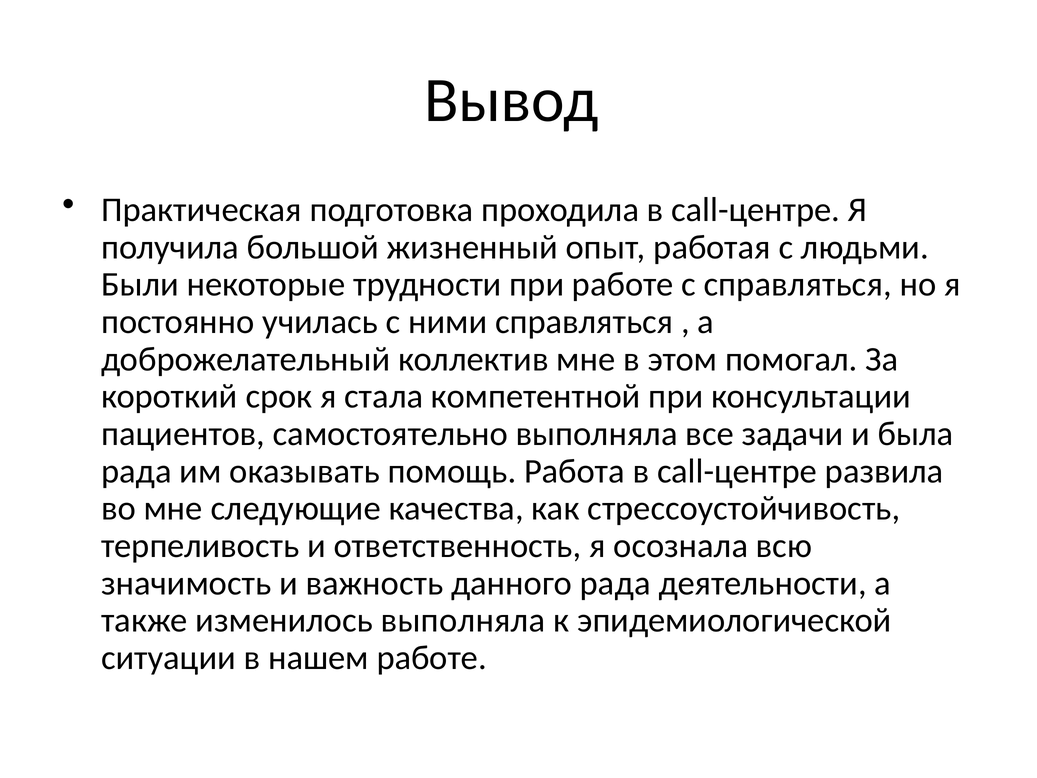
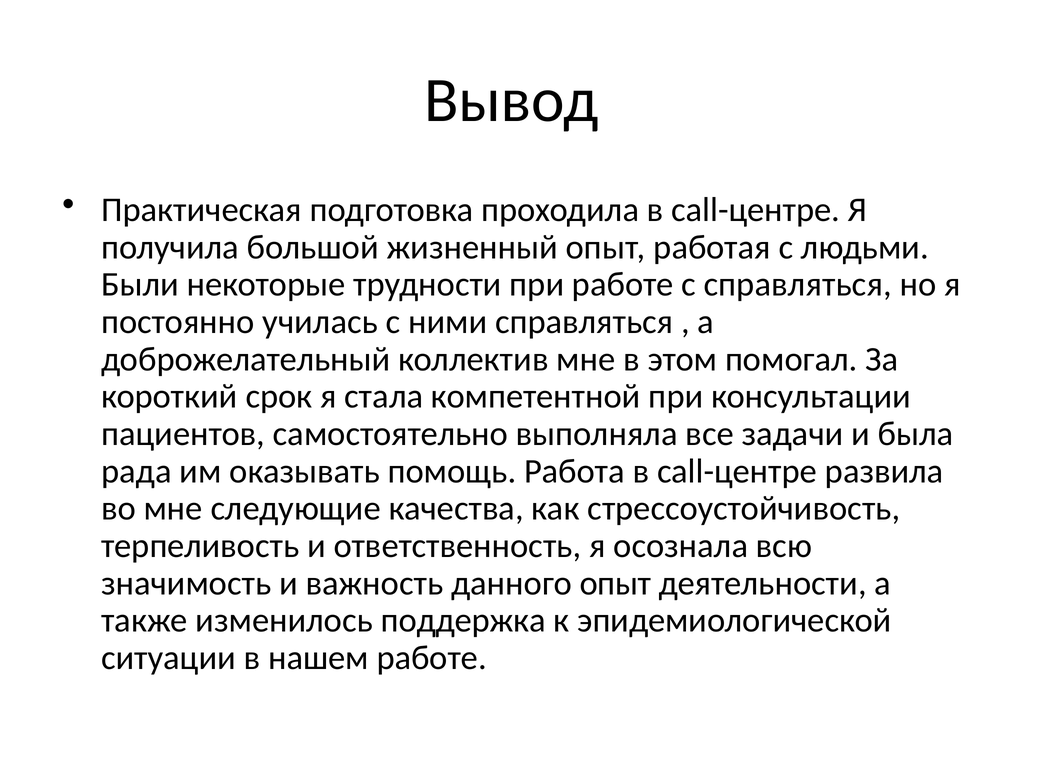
данного рада: рада -> опыт (615, 583)
изменилось выполняла: выполняла -> поддержка (463, 620)
